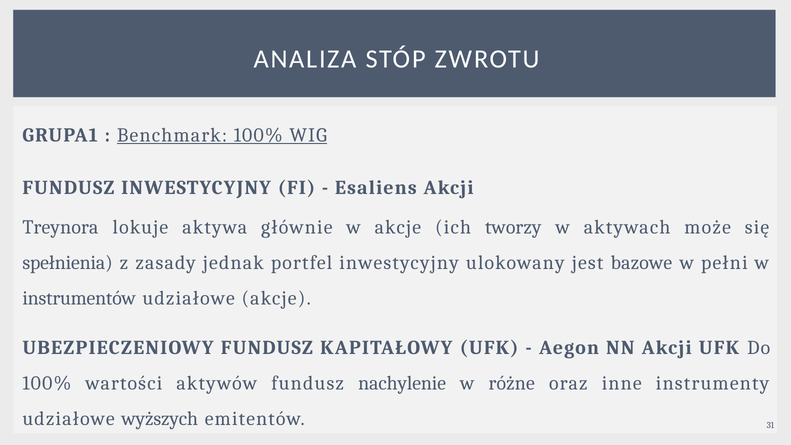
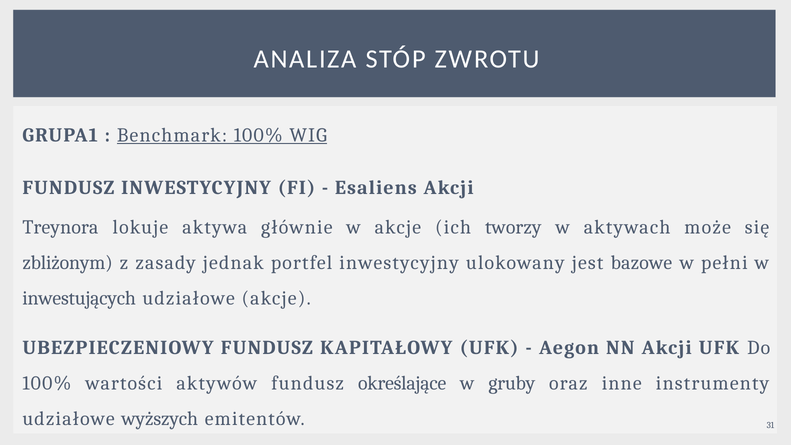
spełnienia: spełnienia -> zbliżonym (68, 263)
instrumentów: instrumentów -> inwestujących (79, 298)
nachylenie: nachylenie -> określające (402, 383)
różne: różne -> gruby (512, 383)
